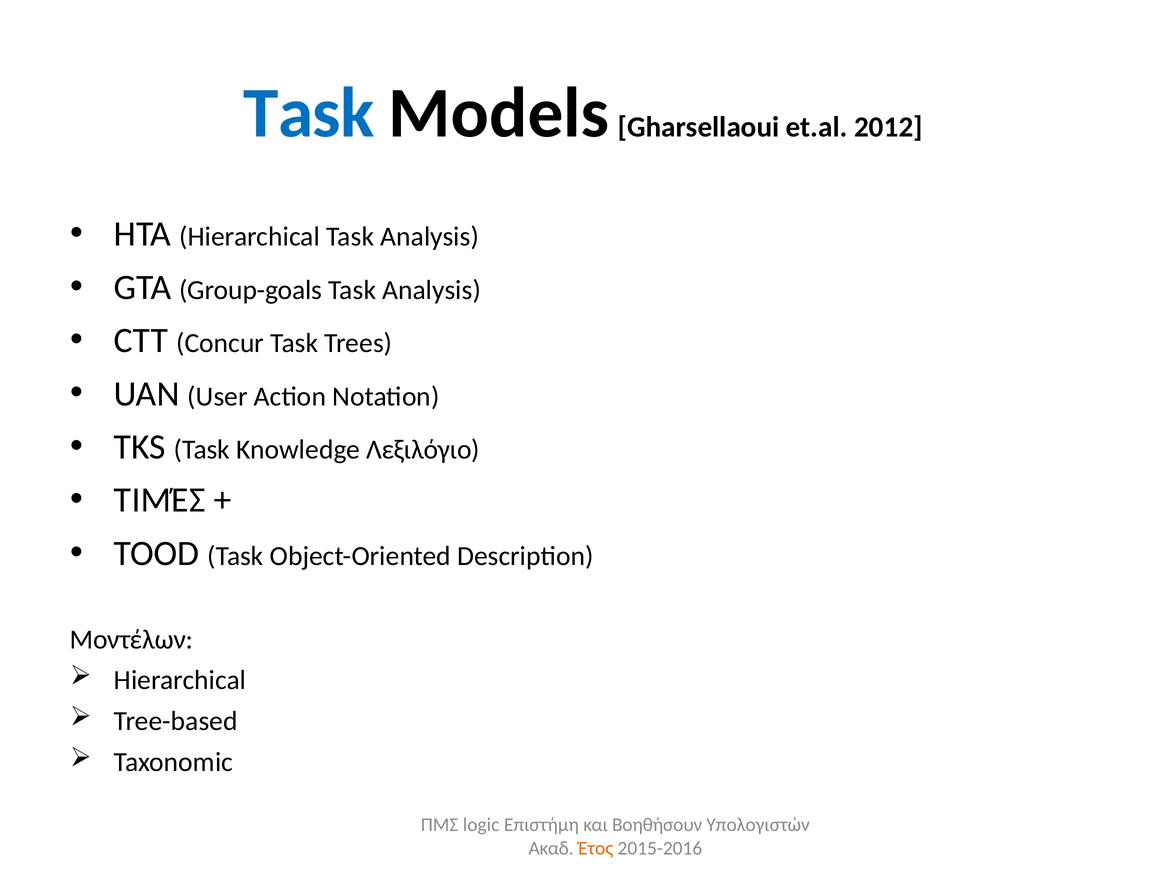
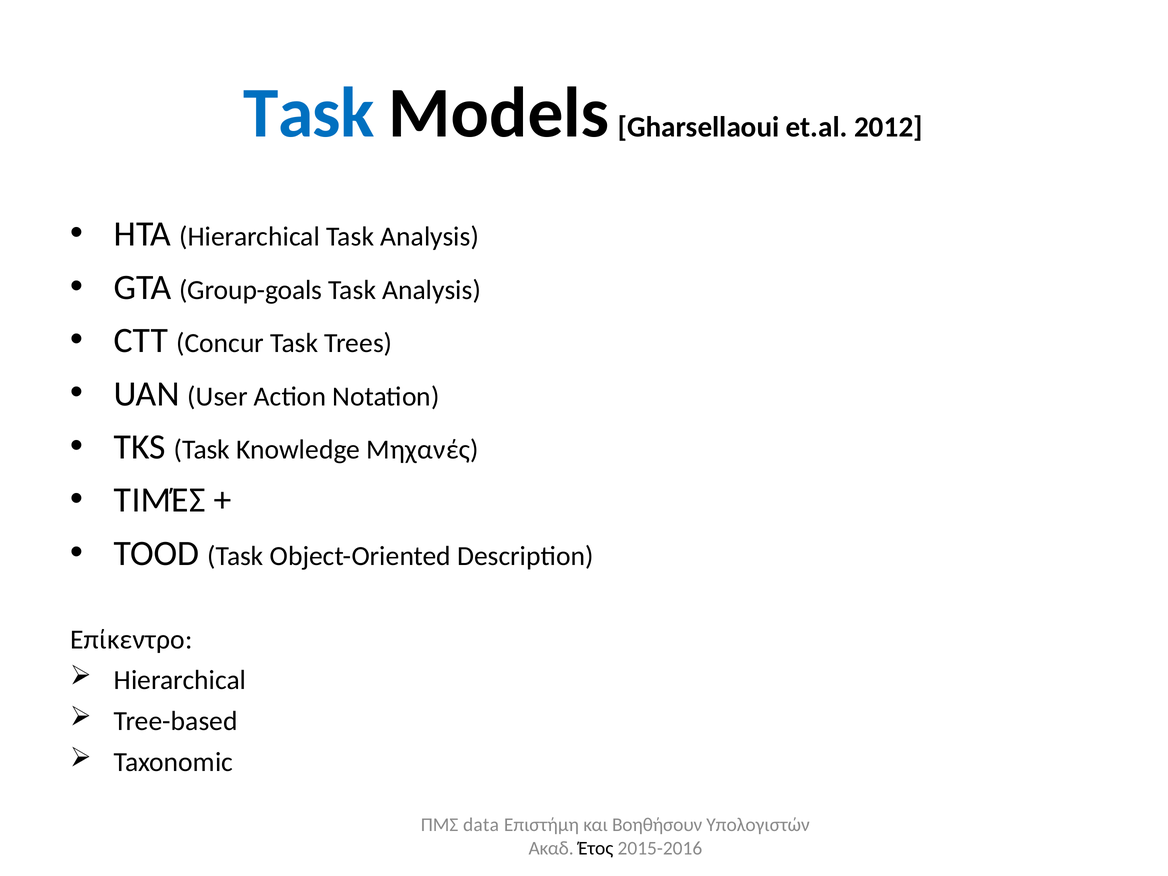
Λεξιλόγιο: Λεξιλόγιο -> Μηχανές (423, 450)
Μοντέλων: Μοντέλων -> Επίκεντρο (131, 639)
logic: logic -> data (481, 825)
Έτος colour: orange -> black (596, 848)
